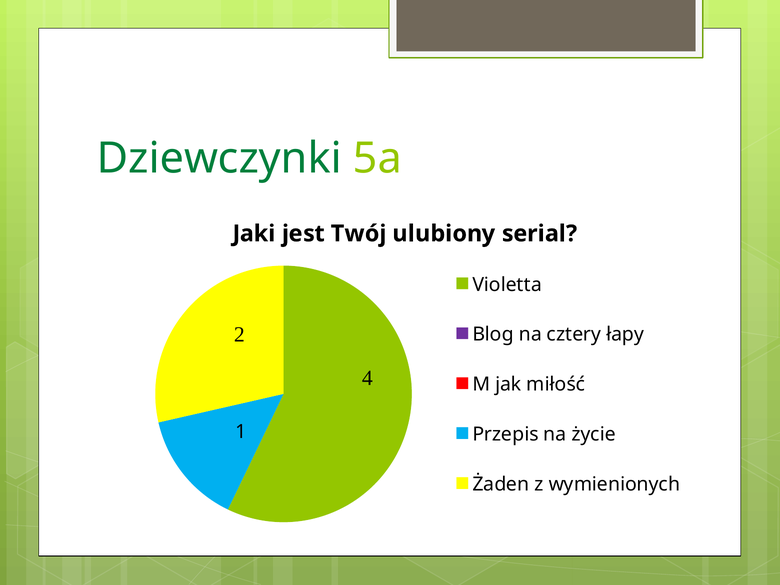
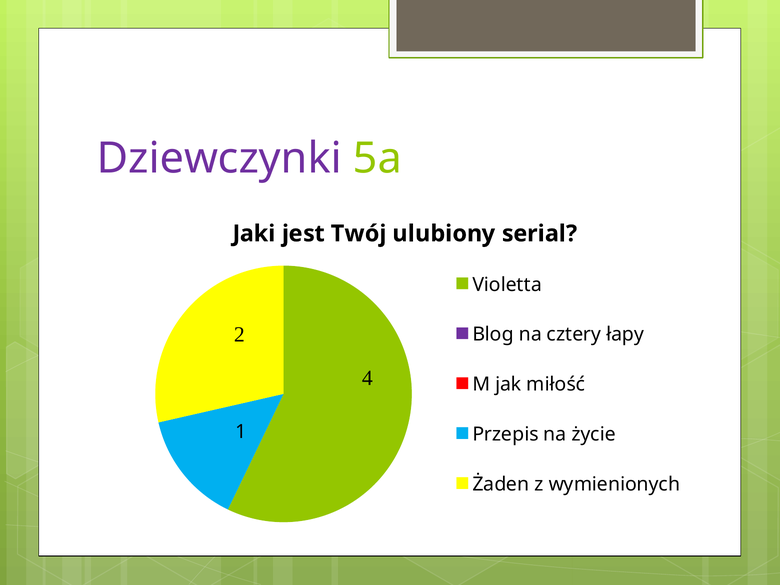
Dziewczynki colour: green -> purple (219, 158)
